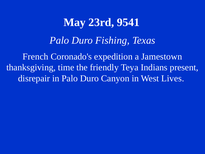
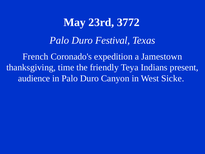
9541: 9541 -> 3772 (128, 22)
Fishing: Fishing -> Festival (113, 40)
disrepair: disrepair -> audience (34, 78)
Lives: Lives -> Sicke (173, 78)
